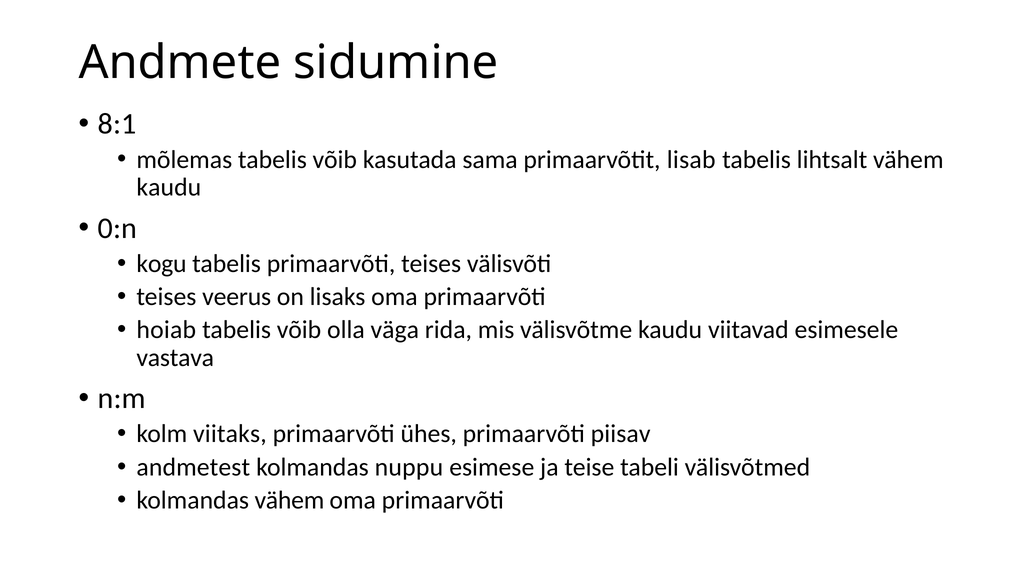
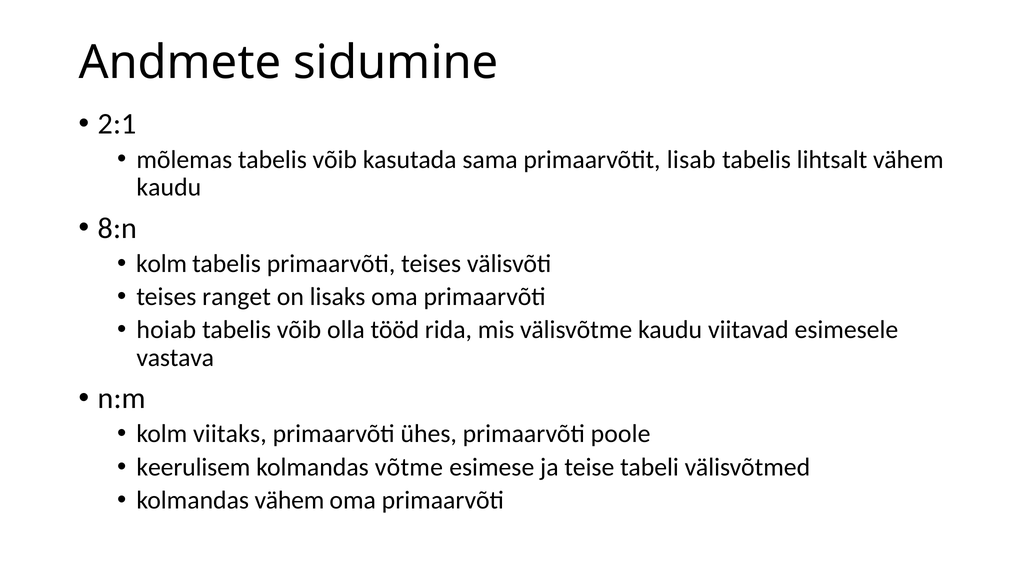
8:1: 8:1 -> 2:1 (117, 124)
0:n: 0:n -> 8:n (117, 228)
kogu: kogu -> kolm (162, 264)
veerus: veerus -> ranget (237, 297)
väga: väga -> tööd (395, 330)
piisav: piisav -> poole (621, 434)
andmetest: andmetest -> keerulisem (193, 467)
nuppu: nuppu -> võtme (409, 467)
